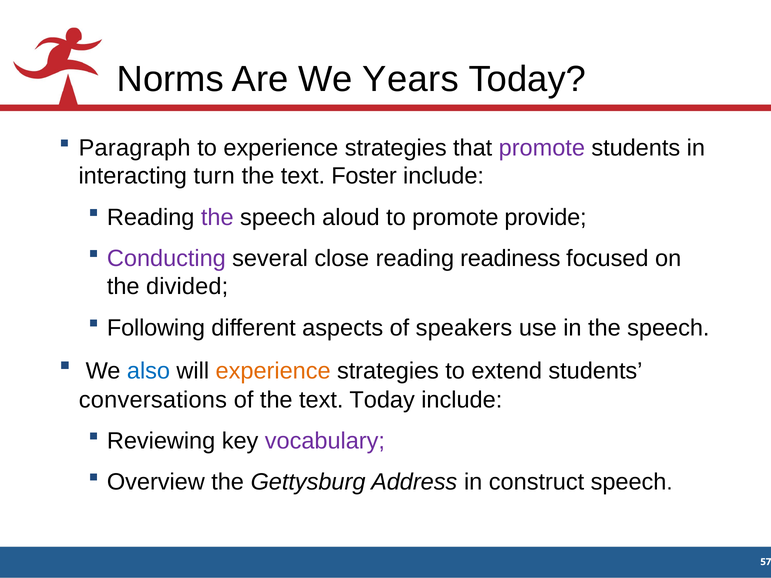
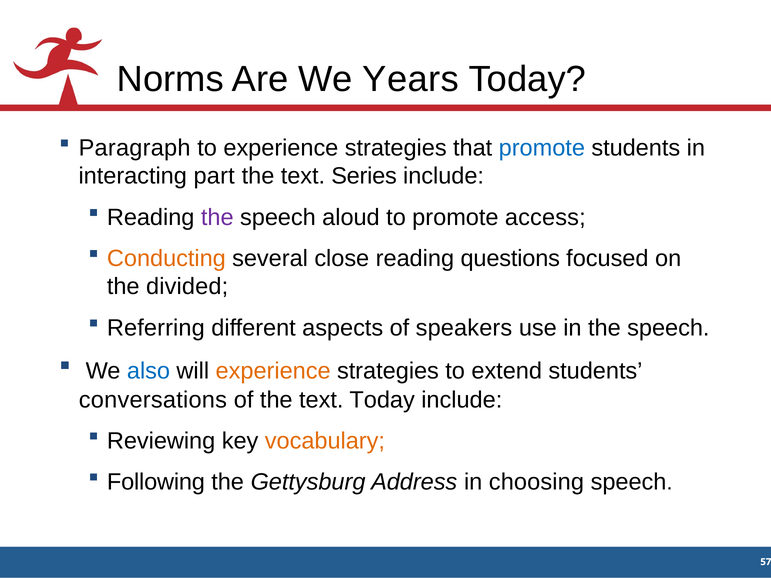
promote colour: purple -> blue (542, 148)
turn: turn -> part (214, 176)
Foster: Foster -> Series (364, 176)
provide: provide -> access (545, 217)
Conducting colour: purple -> orange (166, 259)
readiness: readiness -> questions (510, 259)
Following: Following -> Referring (156, 328)
vocabulary colour: purple -> orange (325, 441)
Overview: Overview -> Following (156, 482)
construct: construct -> choosing (536, 482)
